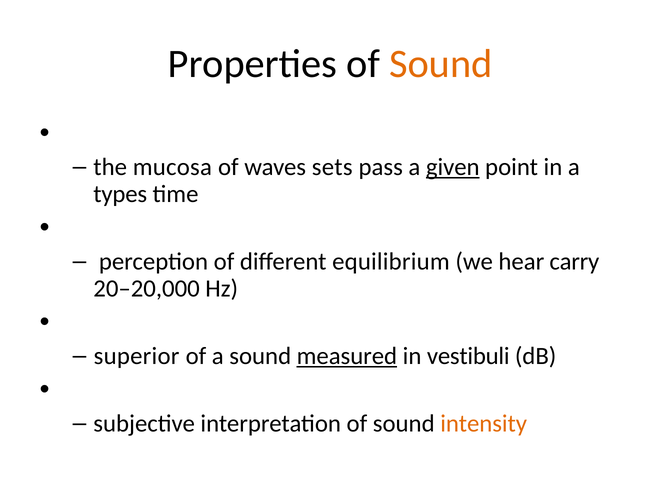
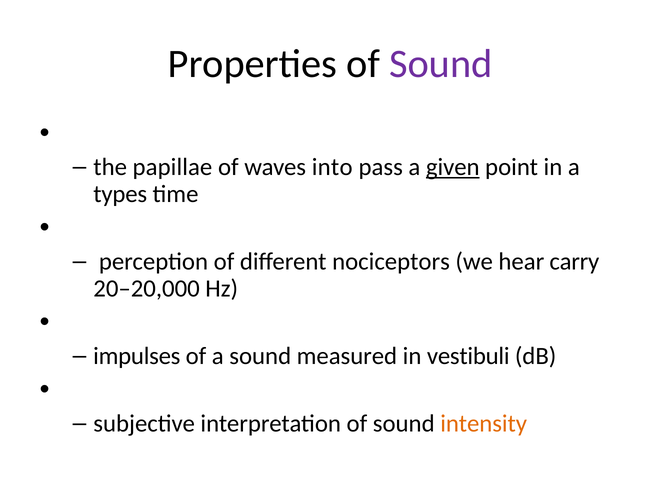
Sound colour: orange -> purple (441, 64)
mucosa: mucosa -> papillae (172, 167)
sets: sets -> into (332, 167)
equilibrium: equilibrium -> nociceptors (391, 262)
superior: superior -> impulses (137, 356)
measured underline: present -> none (347, 356)
